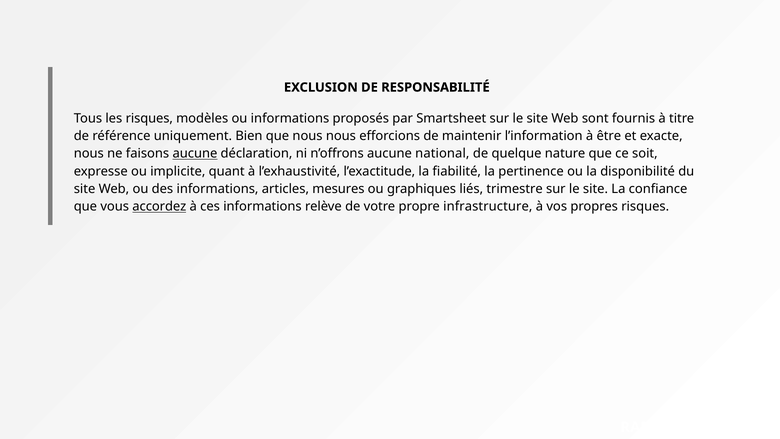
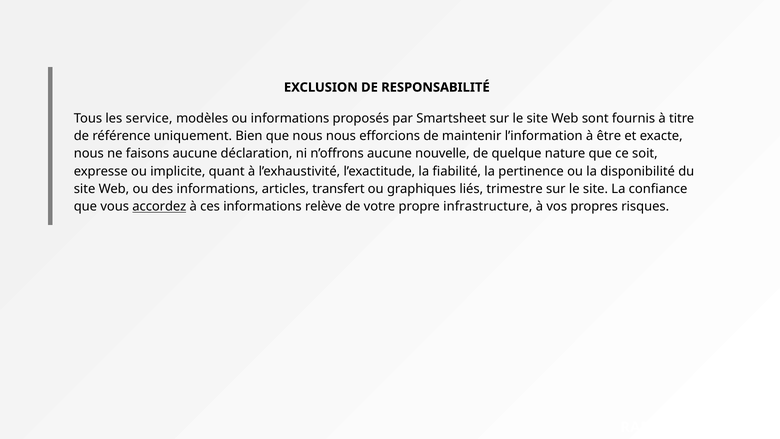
les risques: risques -> service (149, 118)
aucune underline: present -> none (195, 154)
national: national -> nouvelle (442, 154)
mesures: mesures -> transfert (338, 189)
